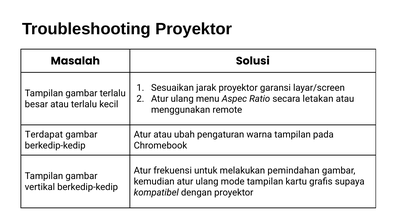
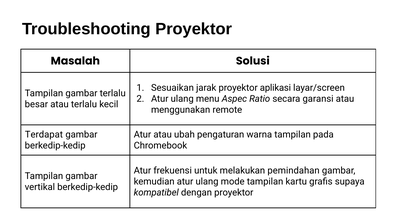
garansi: garansi -> aplikasi (275, 88)
letakan: letakan -> garansi (318, 99)
